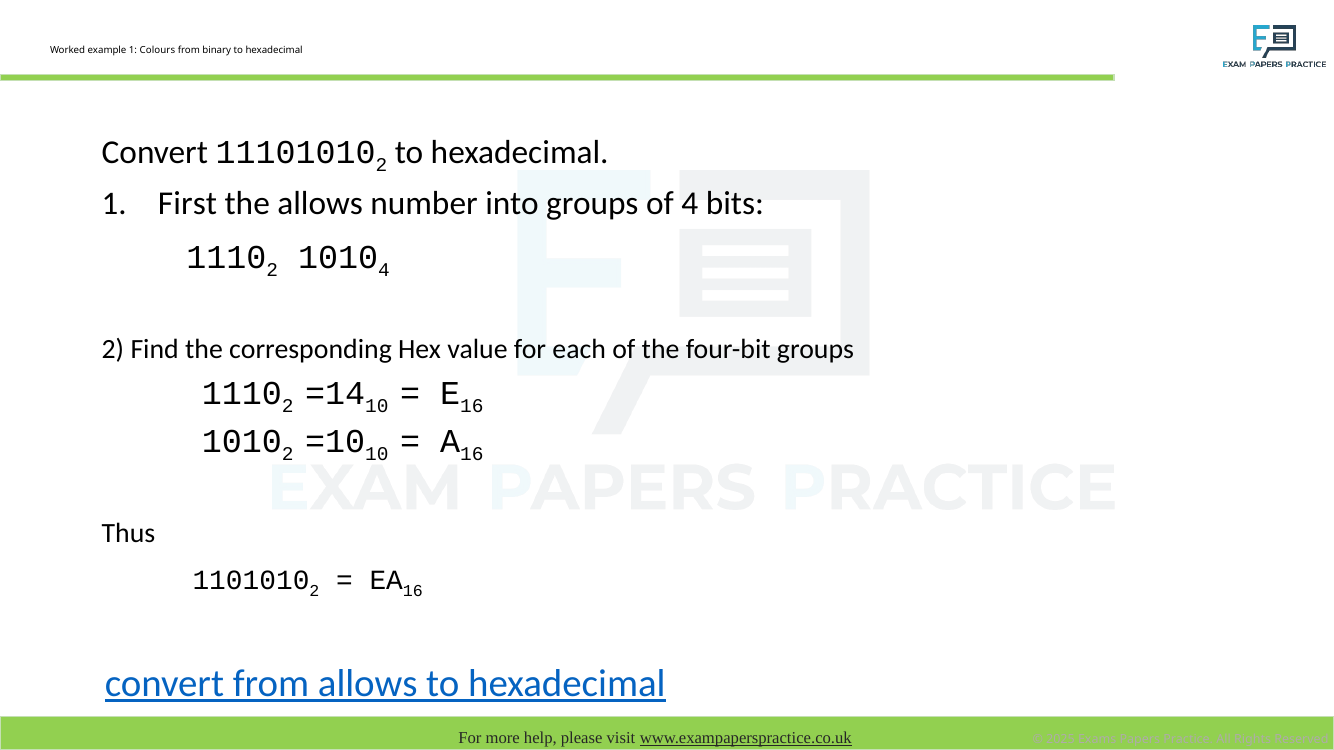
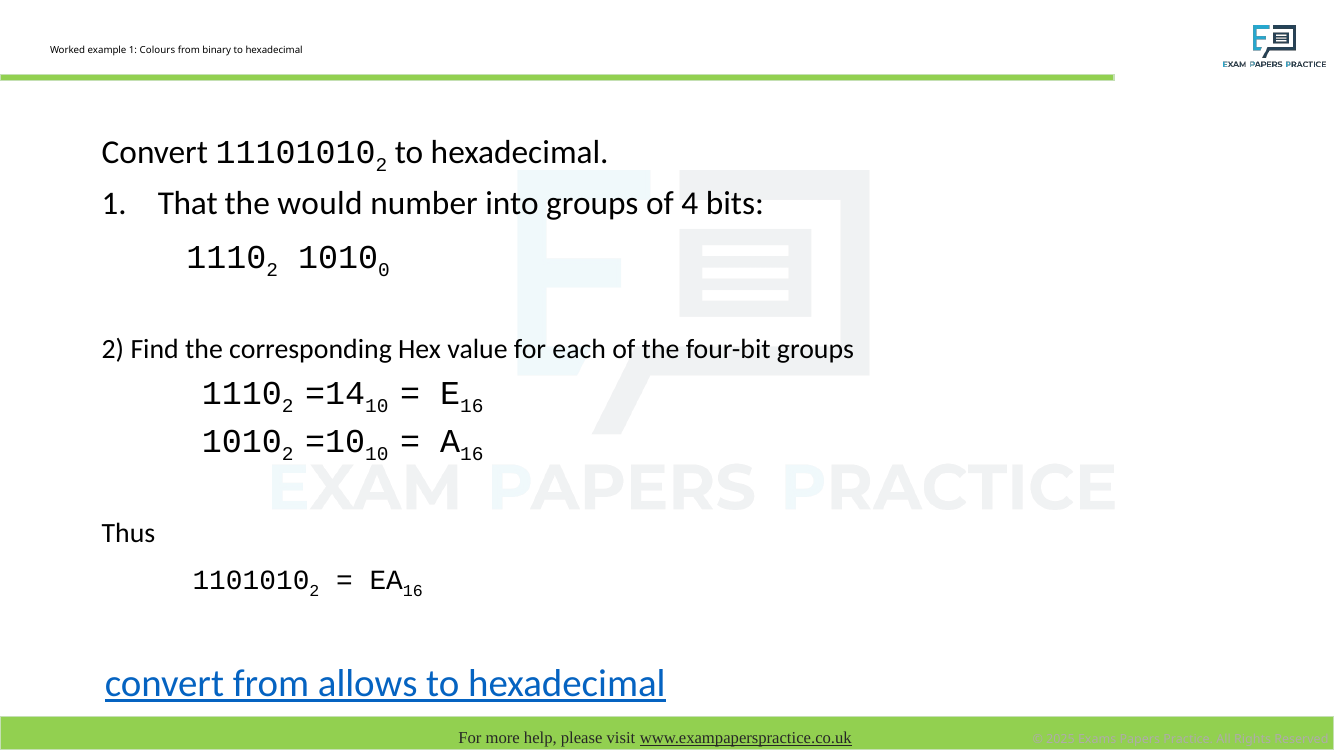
First: First -> That (188, 204)
the allows: allows -> would (320, 204)
4: 4 -> 0 (384, 270)
